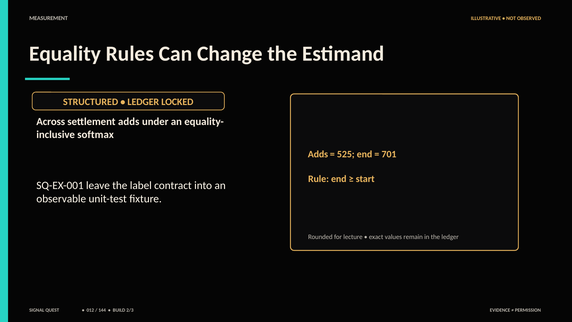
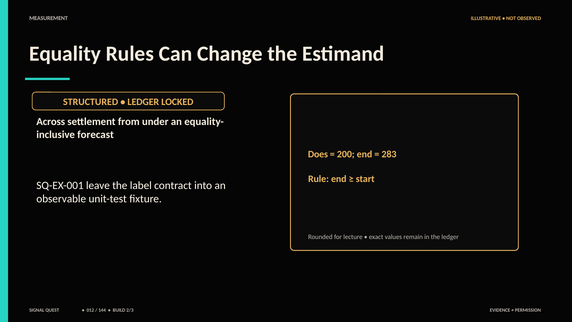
settlement adds: adds -> from (129, 122)
softmax: softmax -> forecast (96, 135)
Adds: Adds -> Does (318, 154)
525: 525 -> 200 (346, 154)
701: 701 -> 283 (389, 154)
